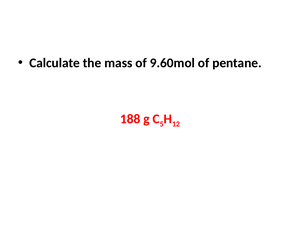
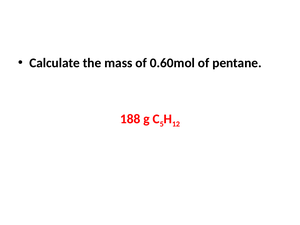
9.60mol: 9.60mol -> 0.60mol (172, 63)
